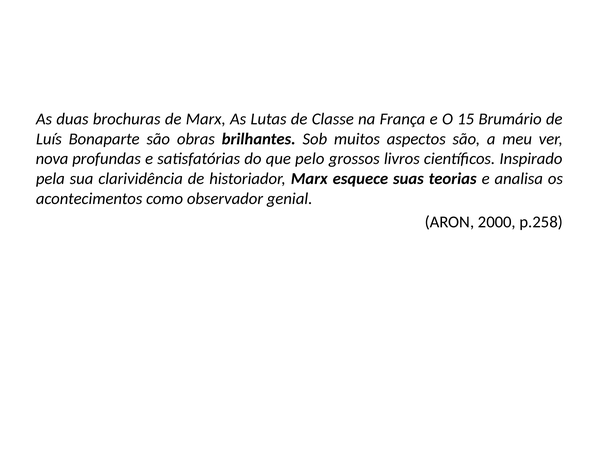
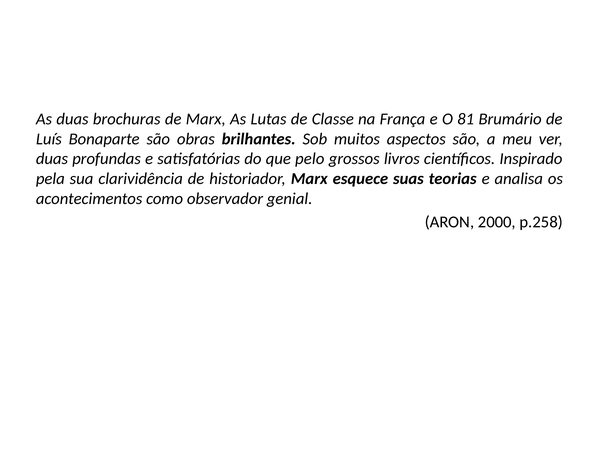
15: 15 -> 81 (466, 119)
nova: nova -> duas (52, 159)
